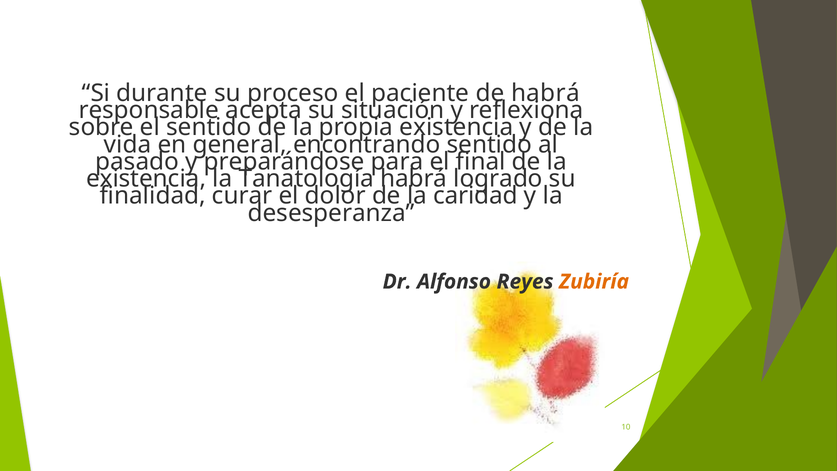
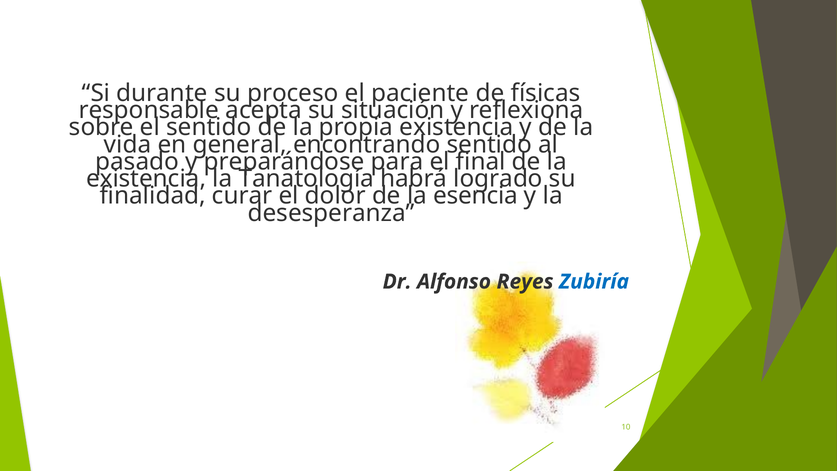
de habrá: habrá -> físicas (546, 93)
caridad: caridad -> esencia (476, 196)
Zubiría colour: orange -> blue (594, 282)
